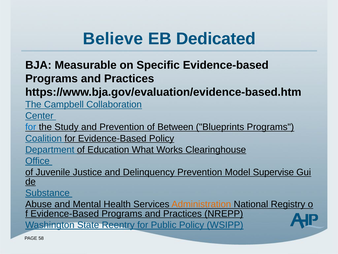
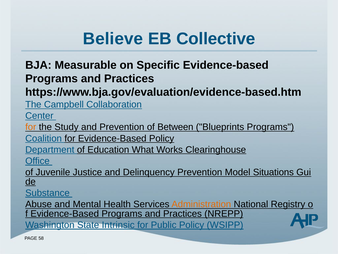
Dedicated: Dedicated -> Collective (216, 39)
for colour: blue -> orange (31, 127)
Supervise: Supervise -> Situations (273, 172)
Reentry: Reentry -> Intrinsic (118, 225)
